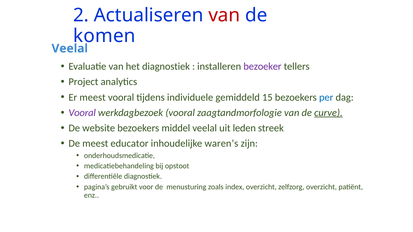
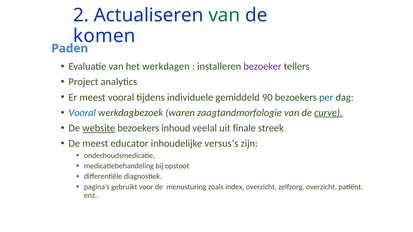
van colour: red -> green (224, 15)
Veelal: Veelal -> Paden (70, 49)
het diagnostiek: diagnostiek -> werkdagen (166, 66)
15: 15 -> 90 (267, 97)
Vooral colour: purple -> blue (82, 113)
werkdagbezoek vooral: vooral -> waren (180, 113)
website underline: none -> present (99, 128)
middel: middel -> inhoud (176, 128)
leden: leden -> finale (244, 128)
waren’s: waren’s -> versus’s (221, 144)
